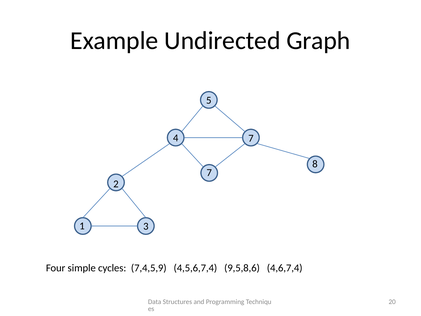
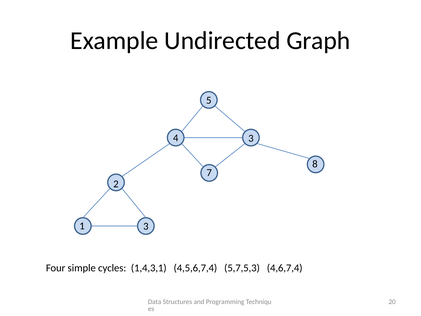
4 7: 7 -> 3 (251, 138)
7,4,5,9: 7,4,5,9 -> 1,4,3,1 (149, 268)
9,5,8,6: 9,5,8,6 -> 5,7,5,3 (242, 268)
